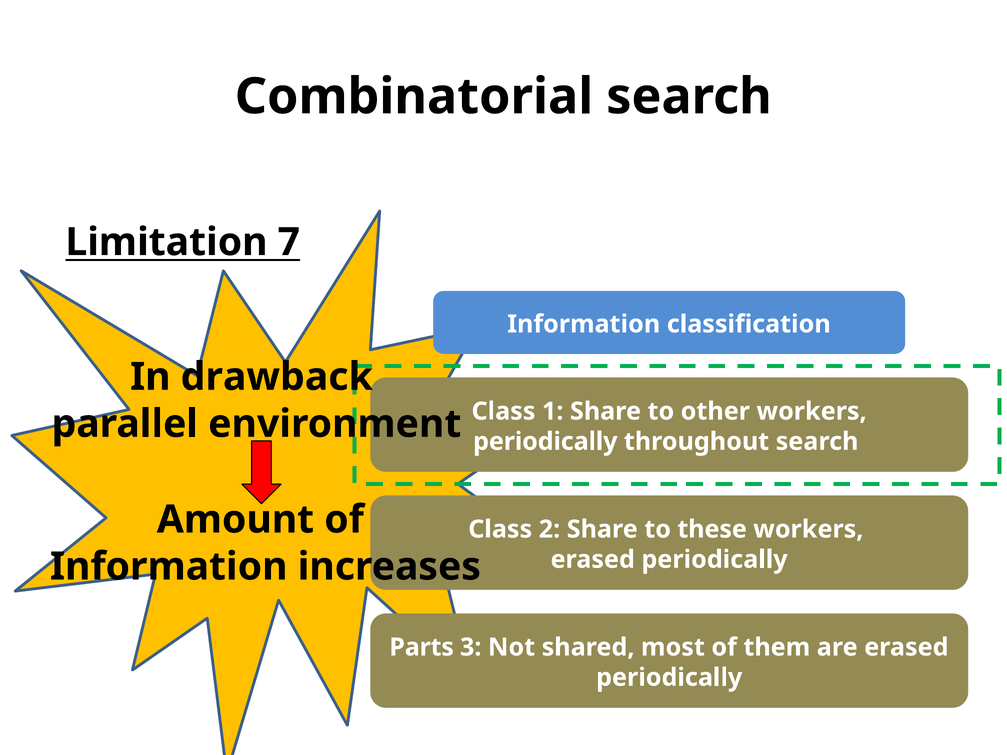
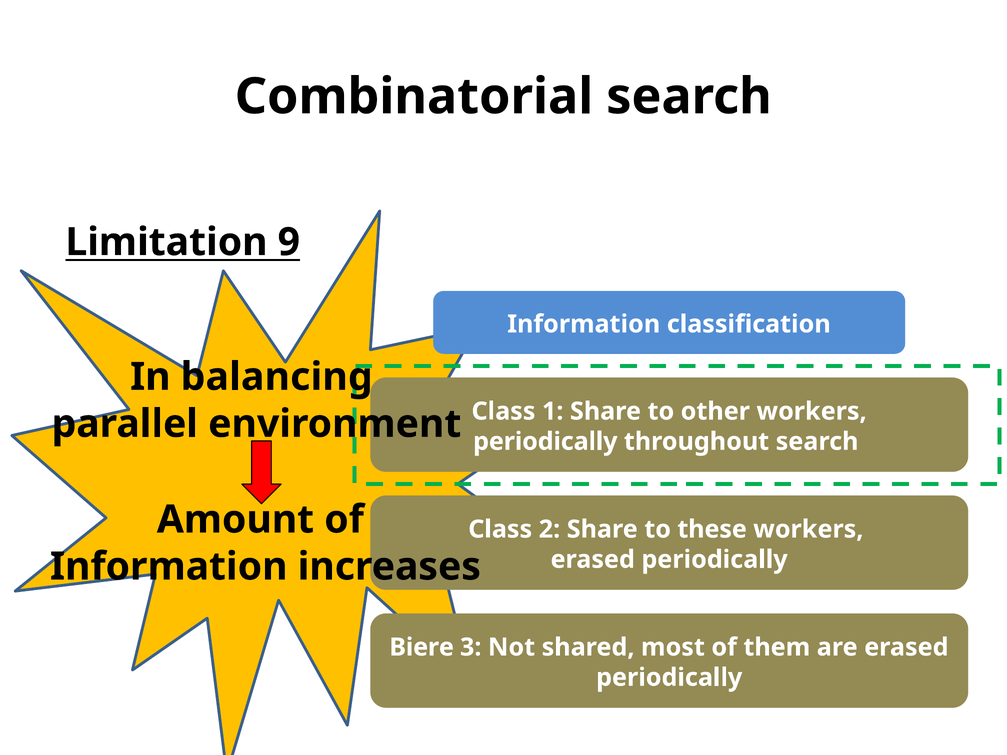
7: 7 -> 9 (289, 242)
drawback: drawback -> balancing (277, 377)
Parts: Parts -> Biere (422, 647)
